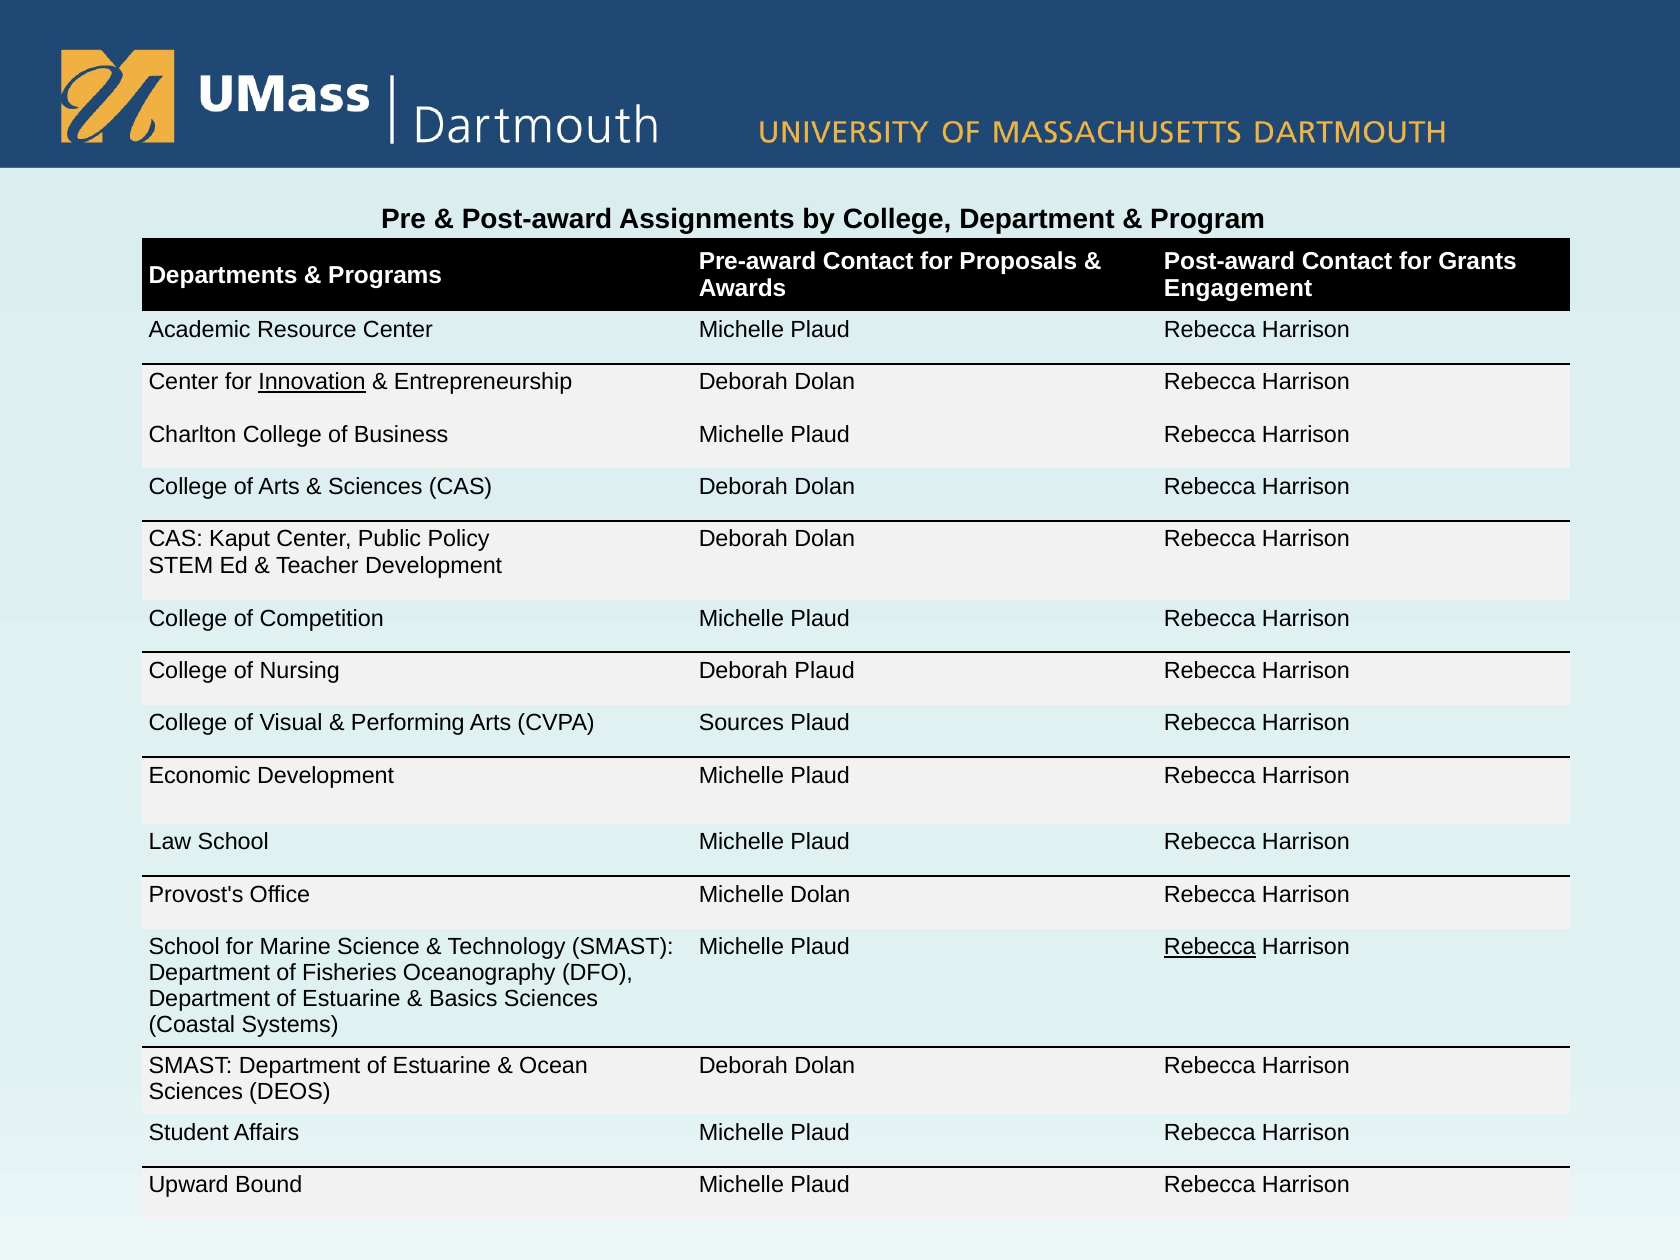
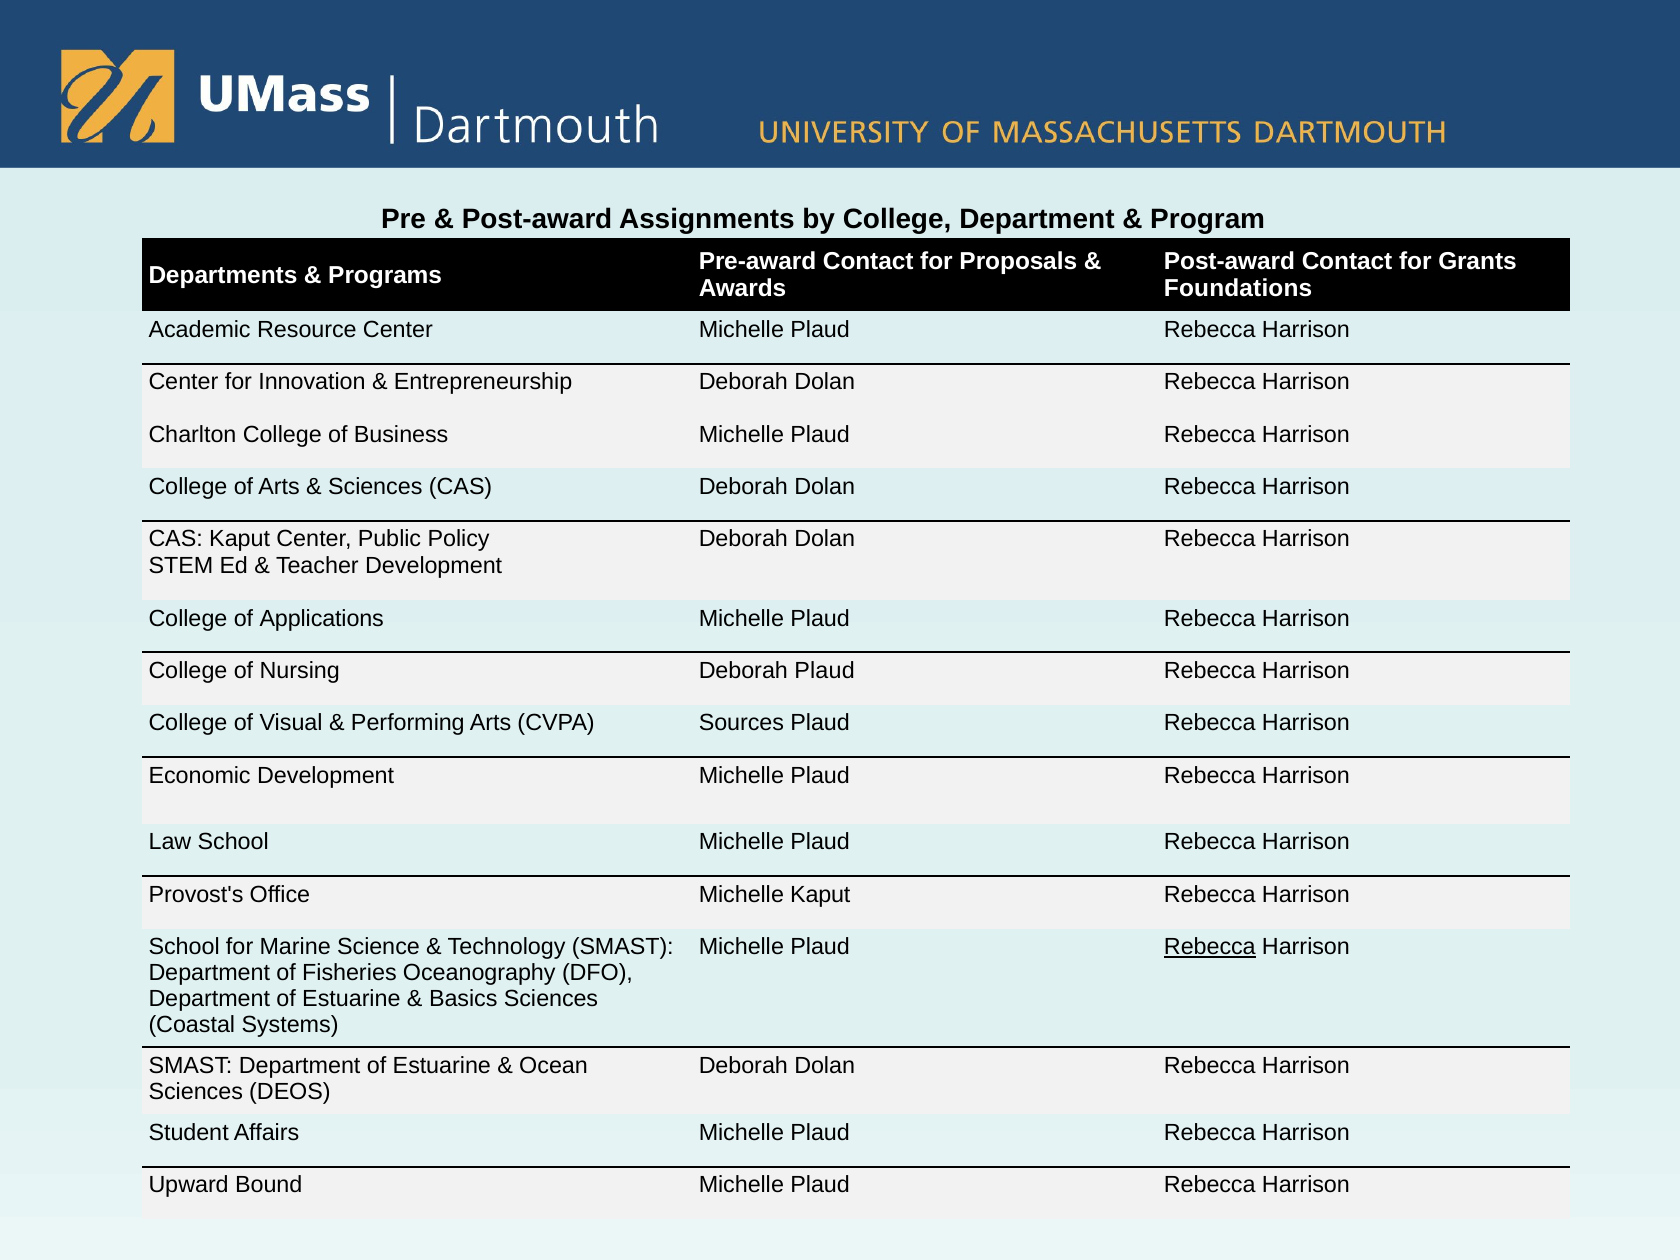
Engagement: Engagement -> Foundations (1238, 289)
Innovation underline: present -> none (312, 382)
Competition: Competition -> Applications (322, 618)
Michelle Dolan: Dolan -> Kaput (820, 895)
